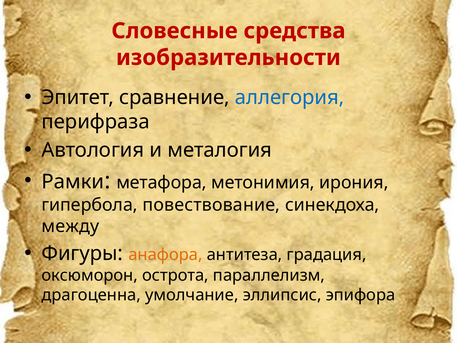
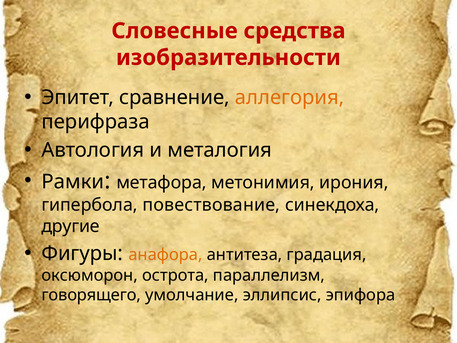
аллегория colour: blue -> orange (290, 97)
между: между -> другие (71, 226)
драгоценна: драгоценна -> говорящего (91, 295)
